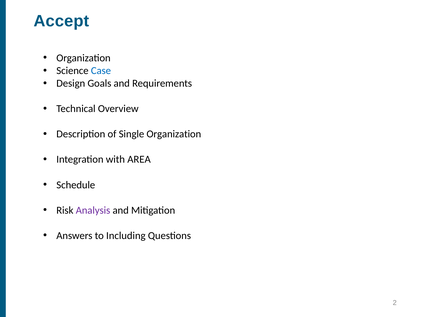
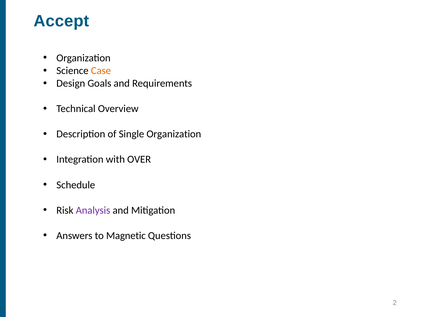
Case colour: blue -> orange (101, 71)
AREA: AREA -> OVER (139, 159)
Including: Including -> Magnetic (126, 235)
